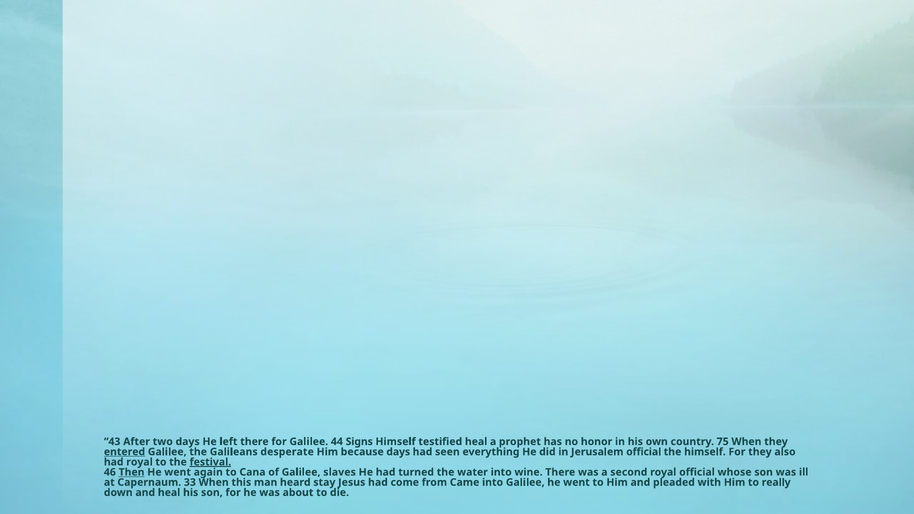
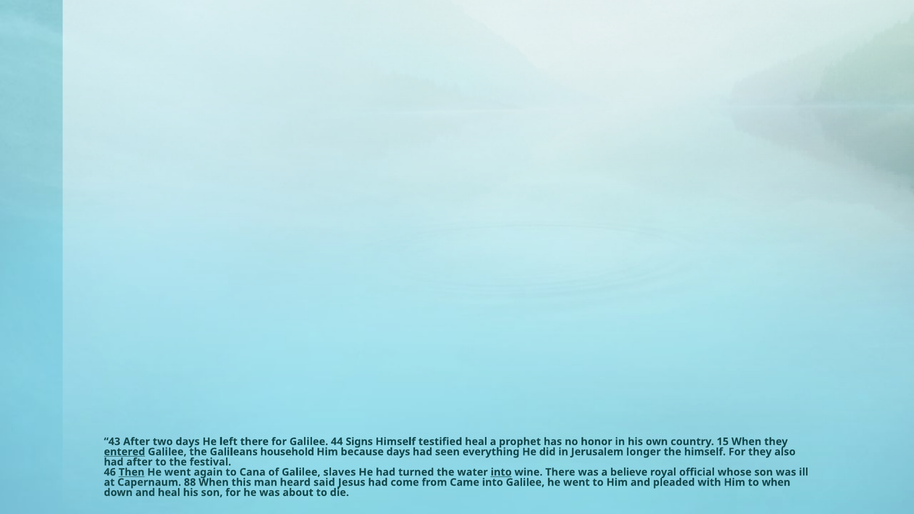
75: 75 -> 15 (723, 442)
desperate: desperate -> household (287, 452)
Jerusalem official: official -> longer (644, 452)
had royal: royal -> after (139, 462)
festival underline: present -> none (210, 462)
into underline: none -> present (501, 472)
second: second -> believe (629, 472)
33: 33 -> 88 (190, 483)
stay: stay -> said (324, 483)
to really: really -> when (776, 483)
